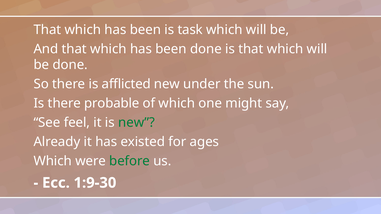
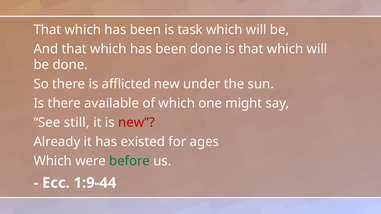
probable: probable -> available (112, 103)
feel: feel -> still (77, 123)
new colour: green -> red (136, 123)
1:9-30: 1:9-30 -> 1:9-44 (95, 183)
